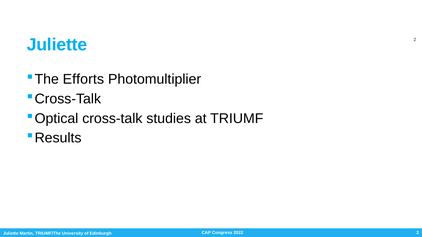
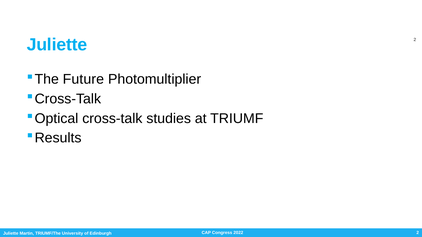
Efforts: Efforts -> Future (83, 79)
